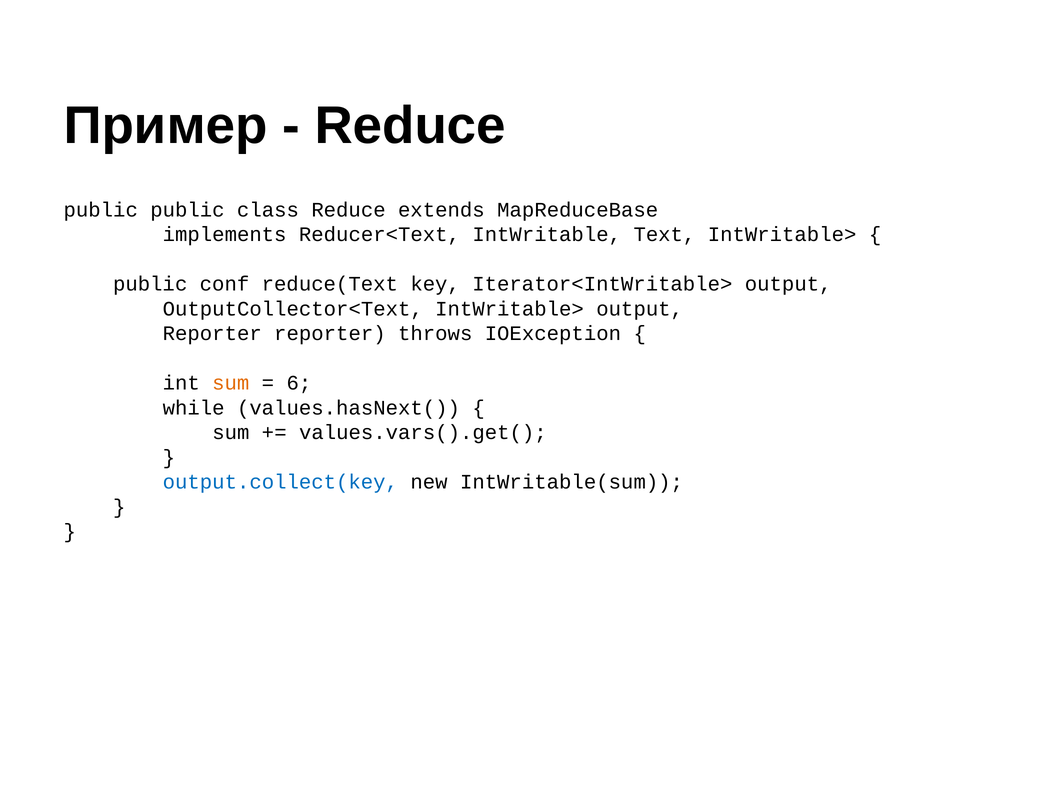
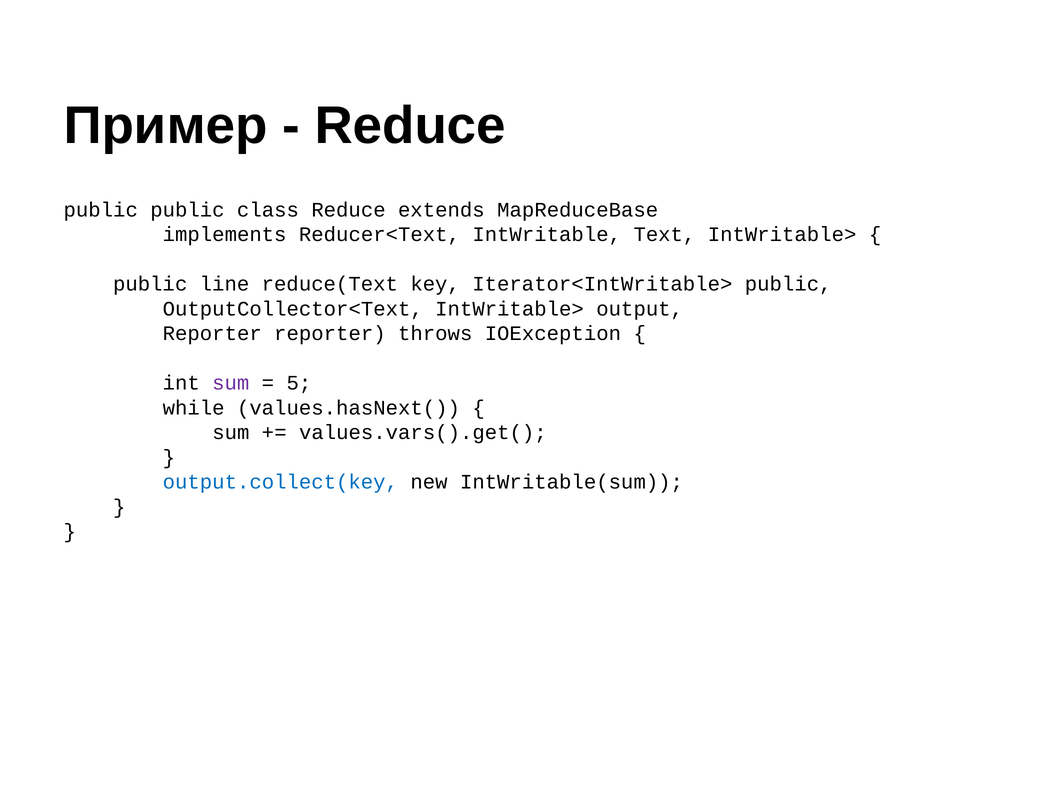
conf: conf -> line (225, 284)
Iterator<IntWritable> output: output -> public (788, 284)
sum colour: orange -> purple (231, 383)
6: 6 -> 5 (299, 383)
